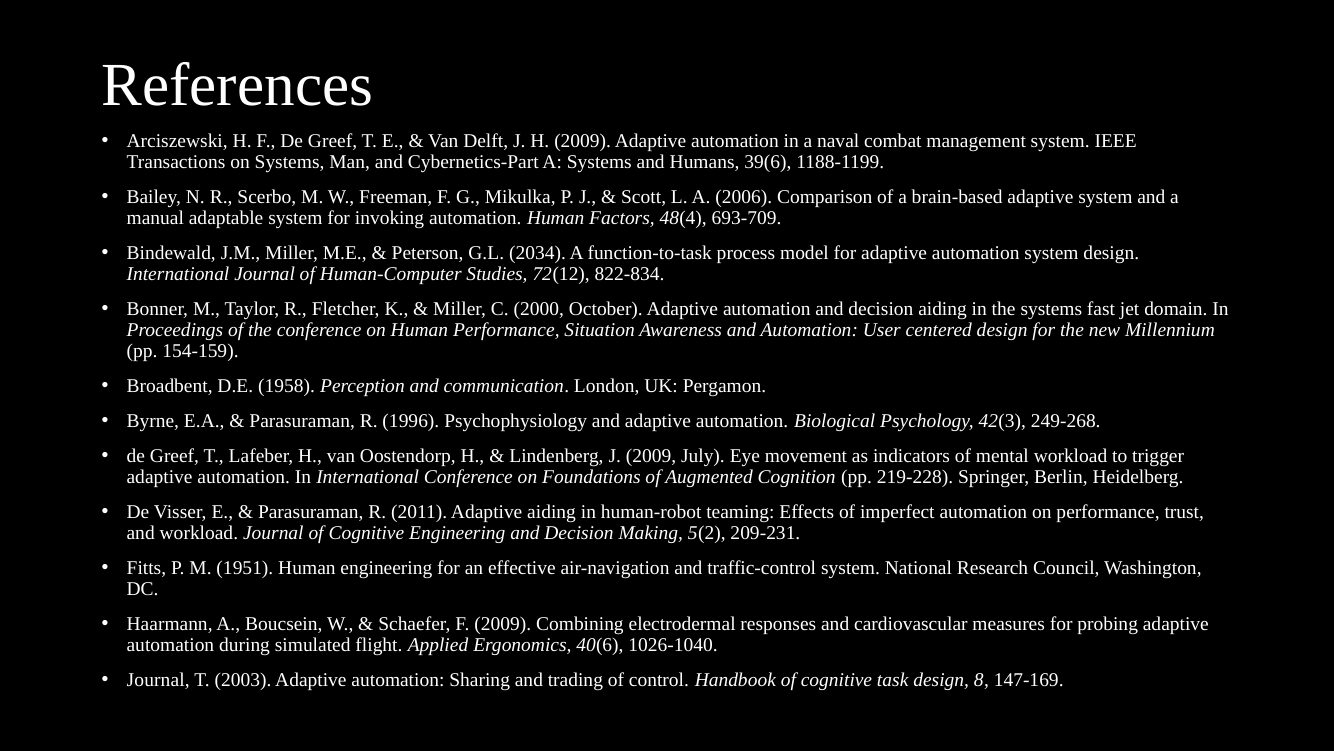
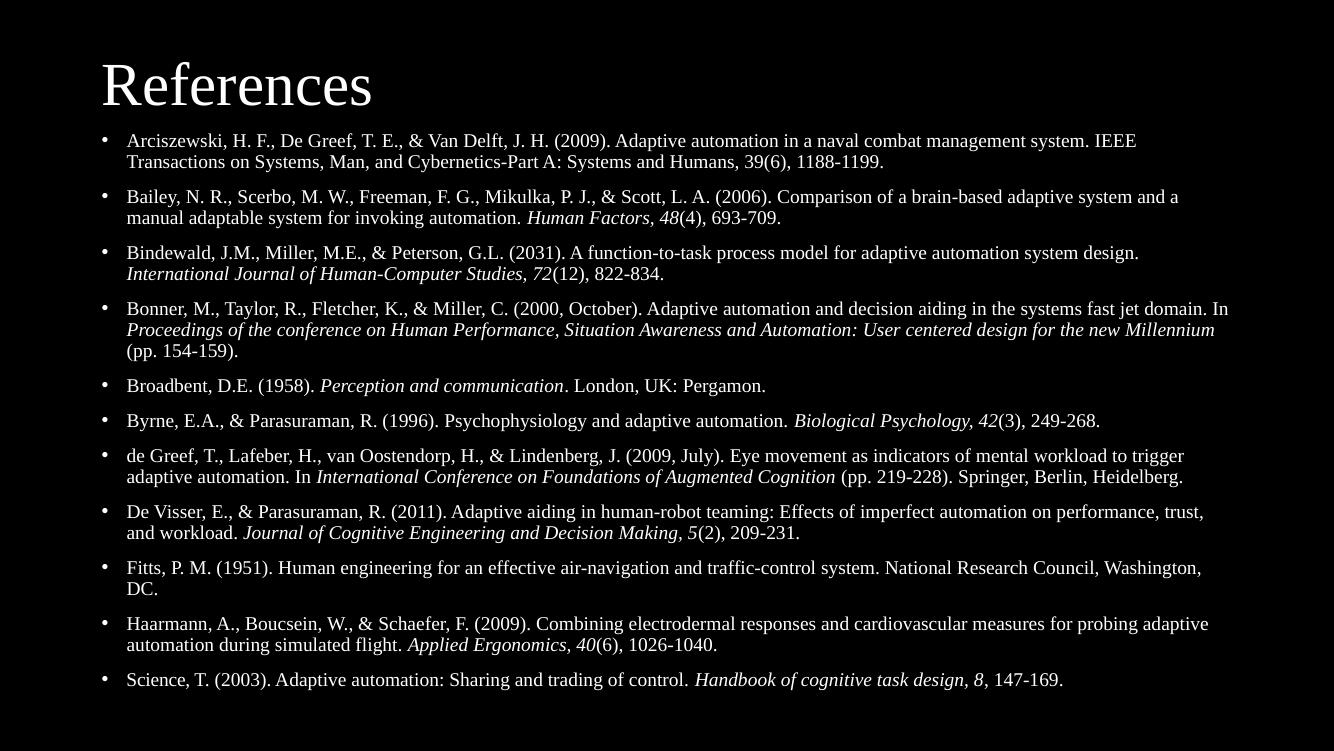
2034: 2034 -> 2031 (538, 252)
Journal: Journal -> Science (158, 679)
